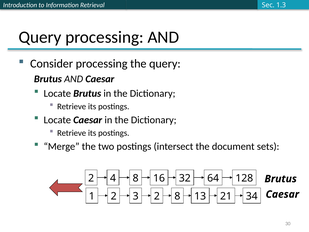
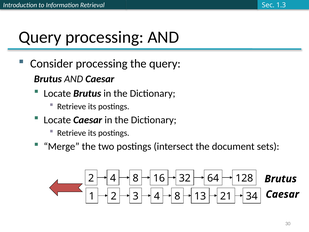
3 2: 2 -> 4 (157, 196)
